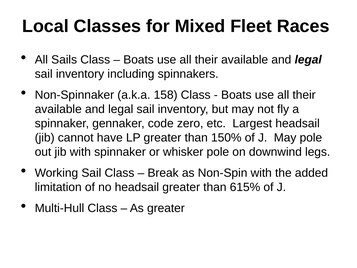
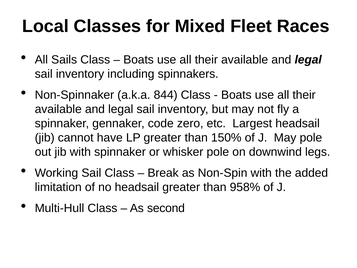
158: 158 -> 844 (166, 95)
615%: 615% -> 958% (245, 187)
As greater: greater -> second (166, 208)
